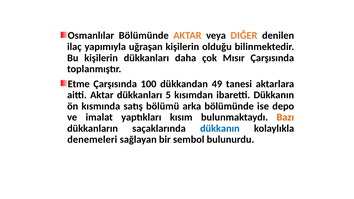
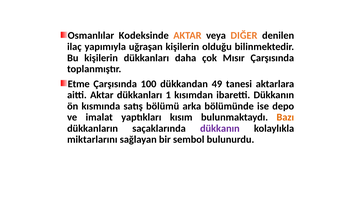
Osmanlılar Bölümünde: Bölümünde -> Kodeksinde (144, 36)
5: 5 -> 1 (168, 95)
dükkanın colour: blue -> purple (220, 129)
denemeleri: denemeleri -> miktarlarını (92, 140)
